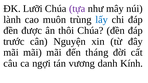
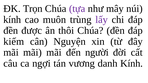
Lưỡi: Lưỡi -> Trọn (33, 9)
lành: lành -> kính (12, 20)
lấy colour: blue -> purple (102, 20)
trước: trước -> kiếm (14, 42)
tháng: tháng -> người (97, 53)
